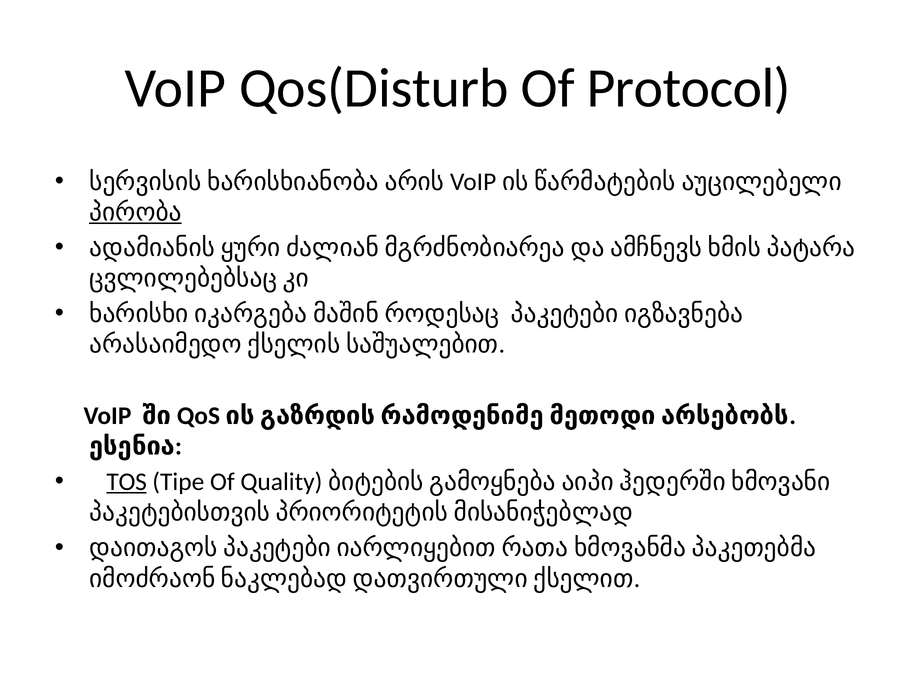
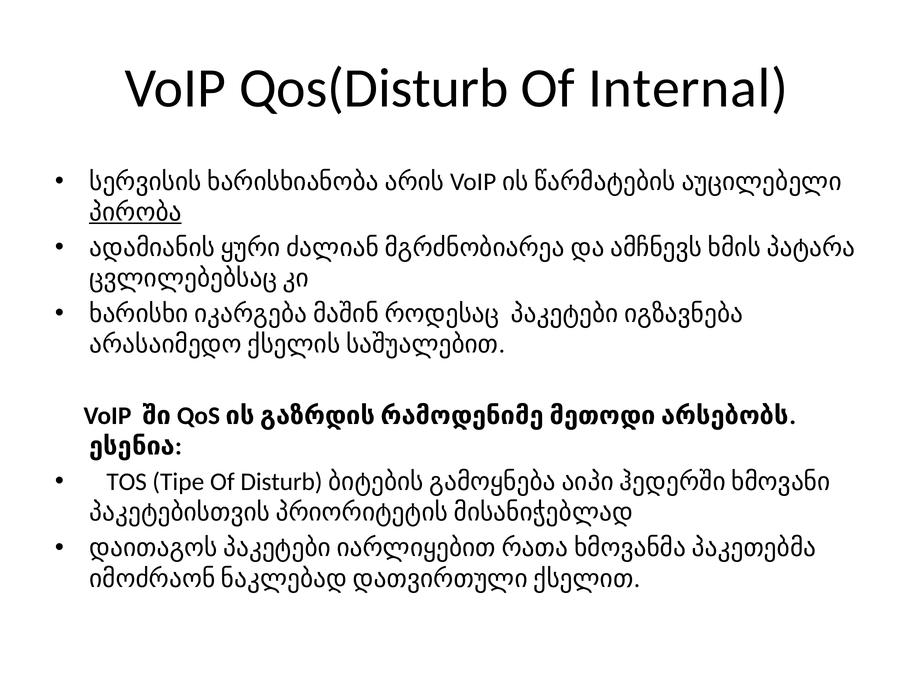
Protocol: Protocol -> Internal (688, 89)
TOS underline: present -> none (127, 482)
Quality: Quality -> Disturb (281, 482)
